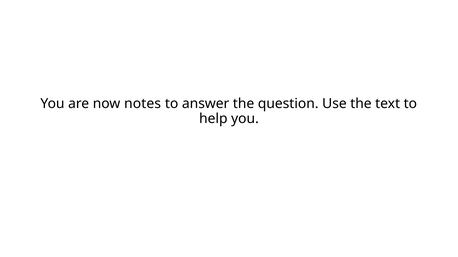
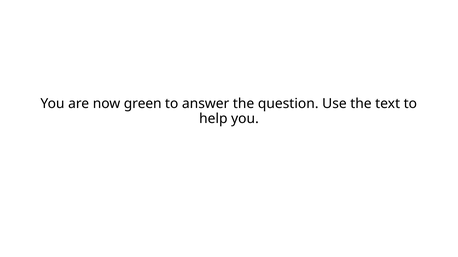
notes: notes -> green (143, 104)
